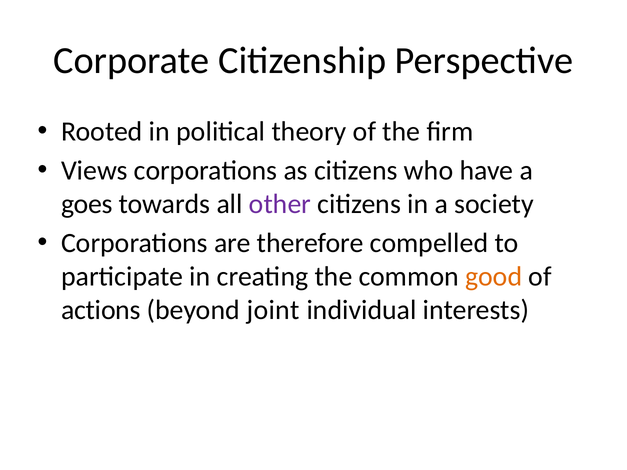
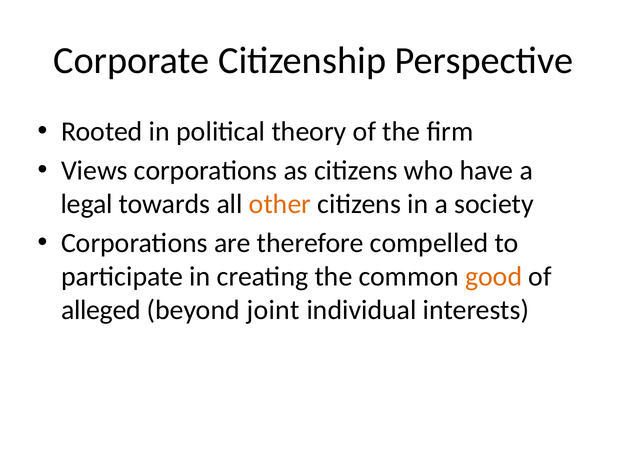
goes: goes -> legal (87, 204)
other colour: purple -> orange (280, 204)
actions: actions -> alleged (101, 310)
